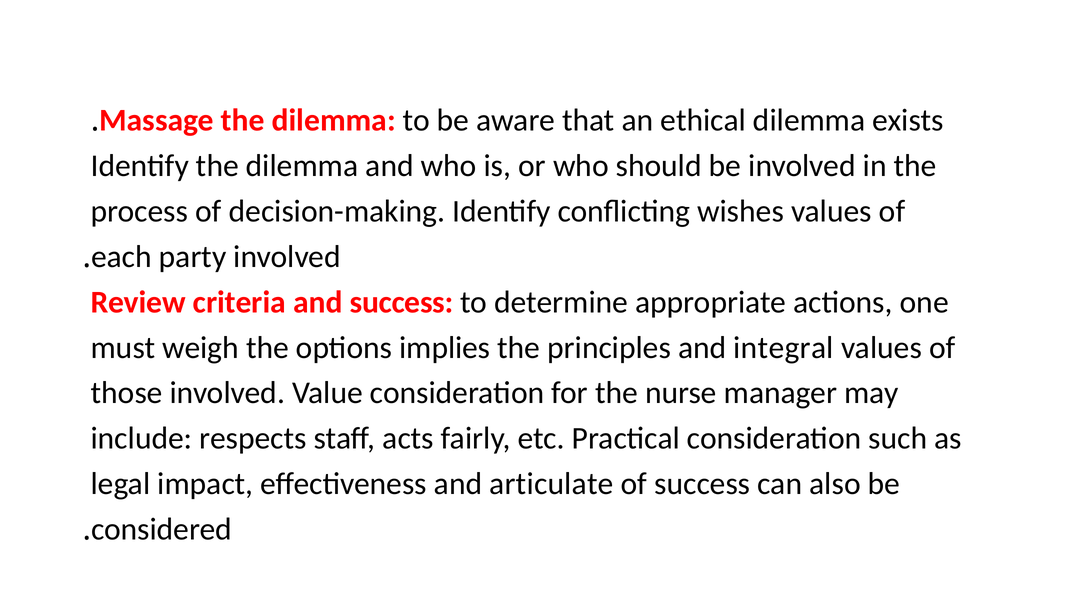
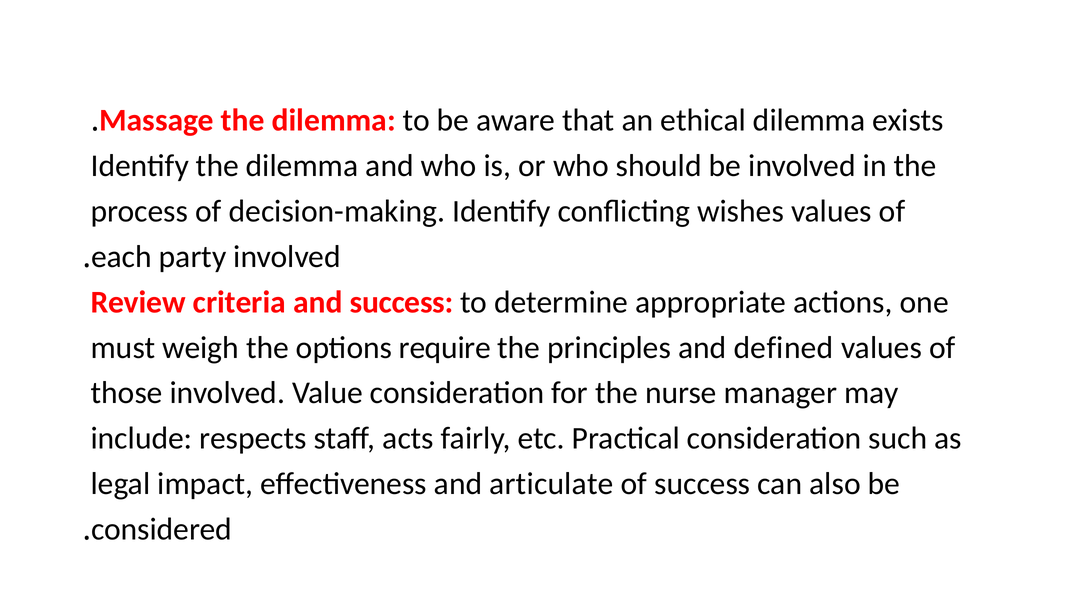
implies: implies -> require (445, 347)
integral: integral -> defined (784, 347)
